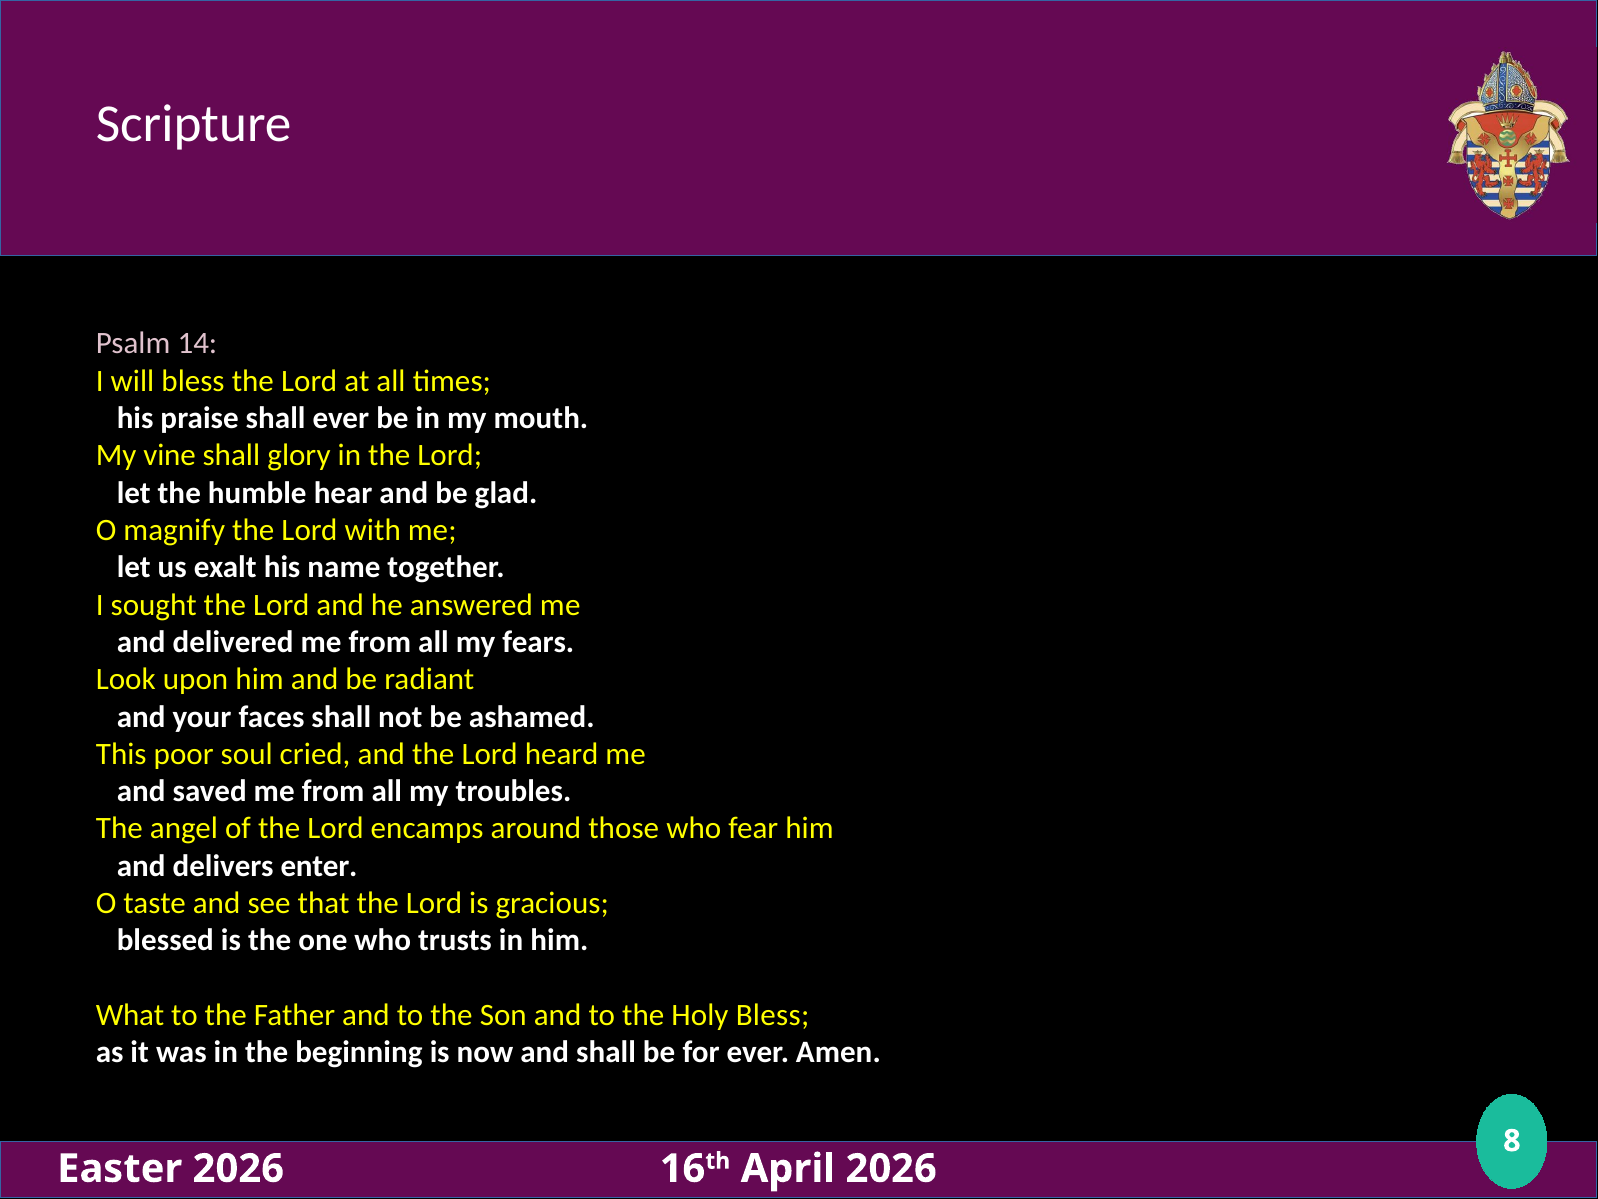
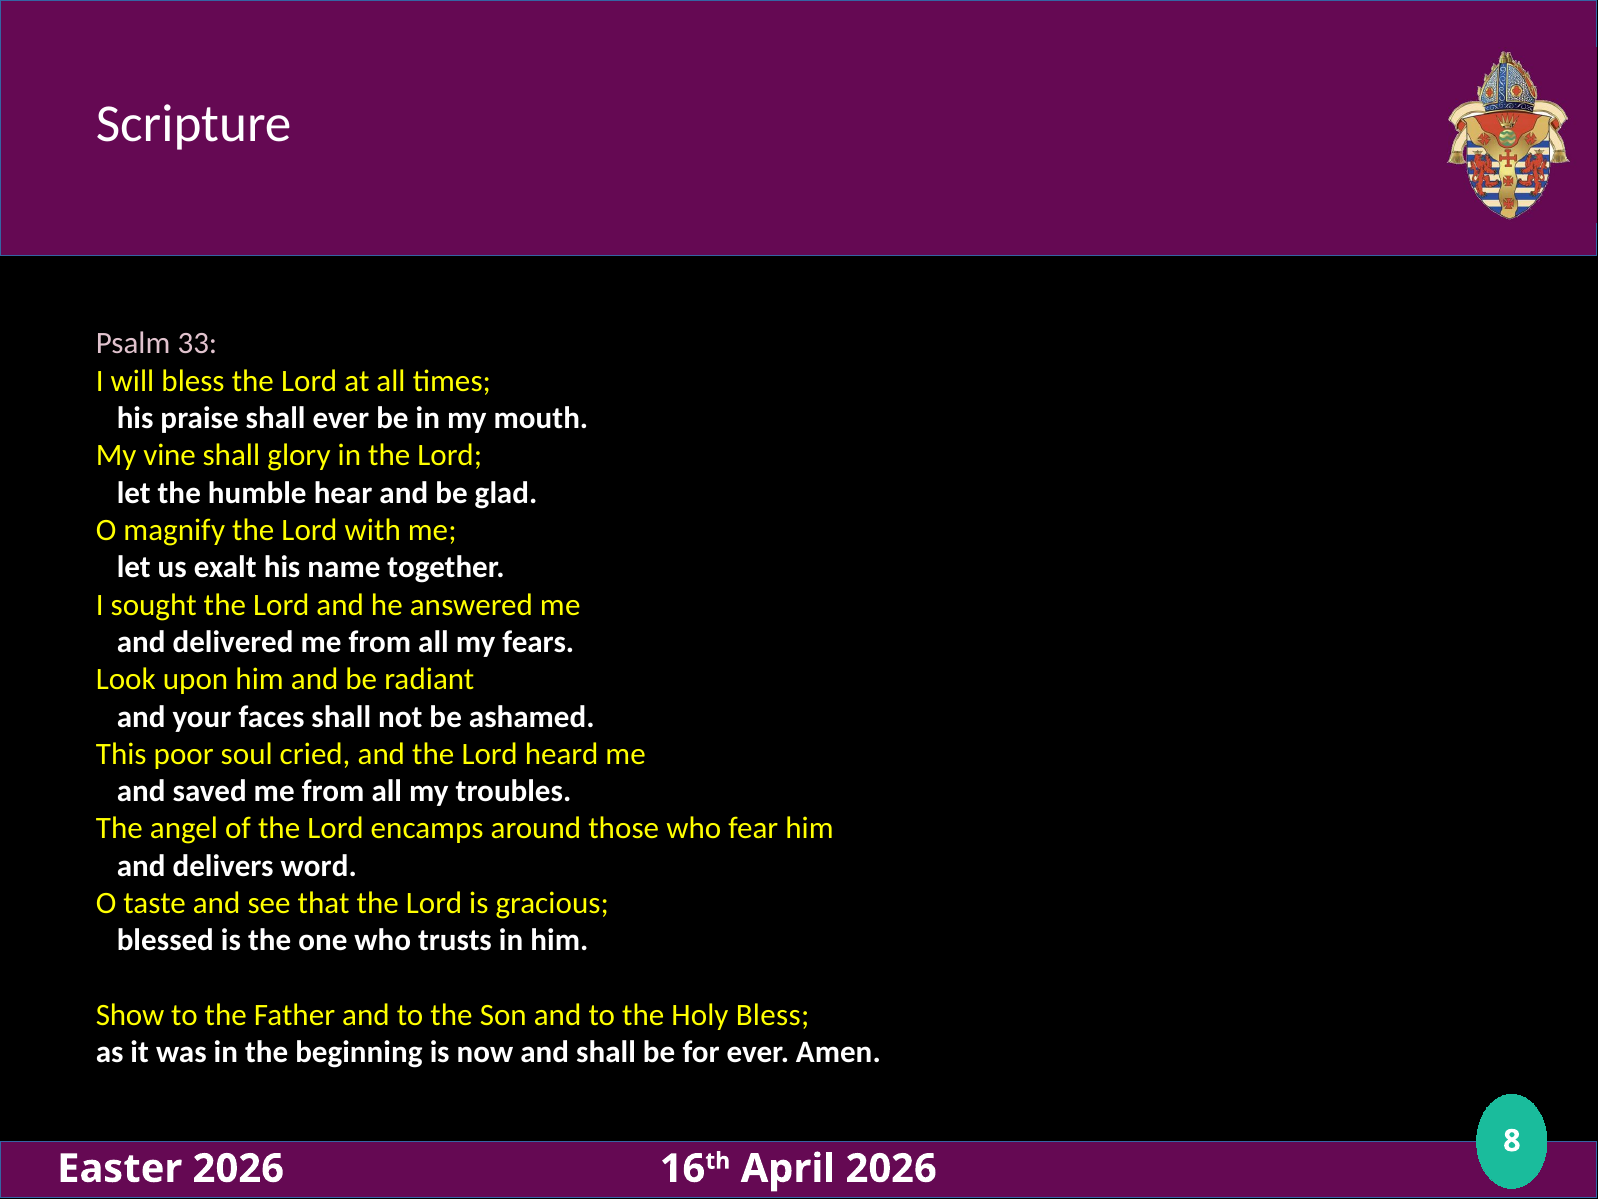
14: 14 -> 33 (197, 343)
enter: enter -> word (319, 866)
What: What -> Show (130, 1015)
